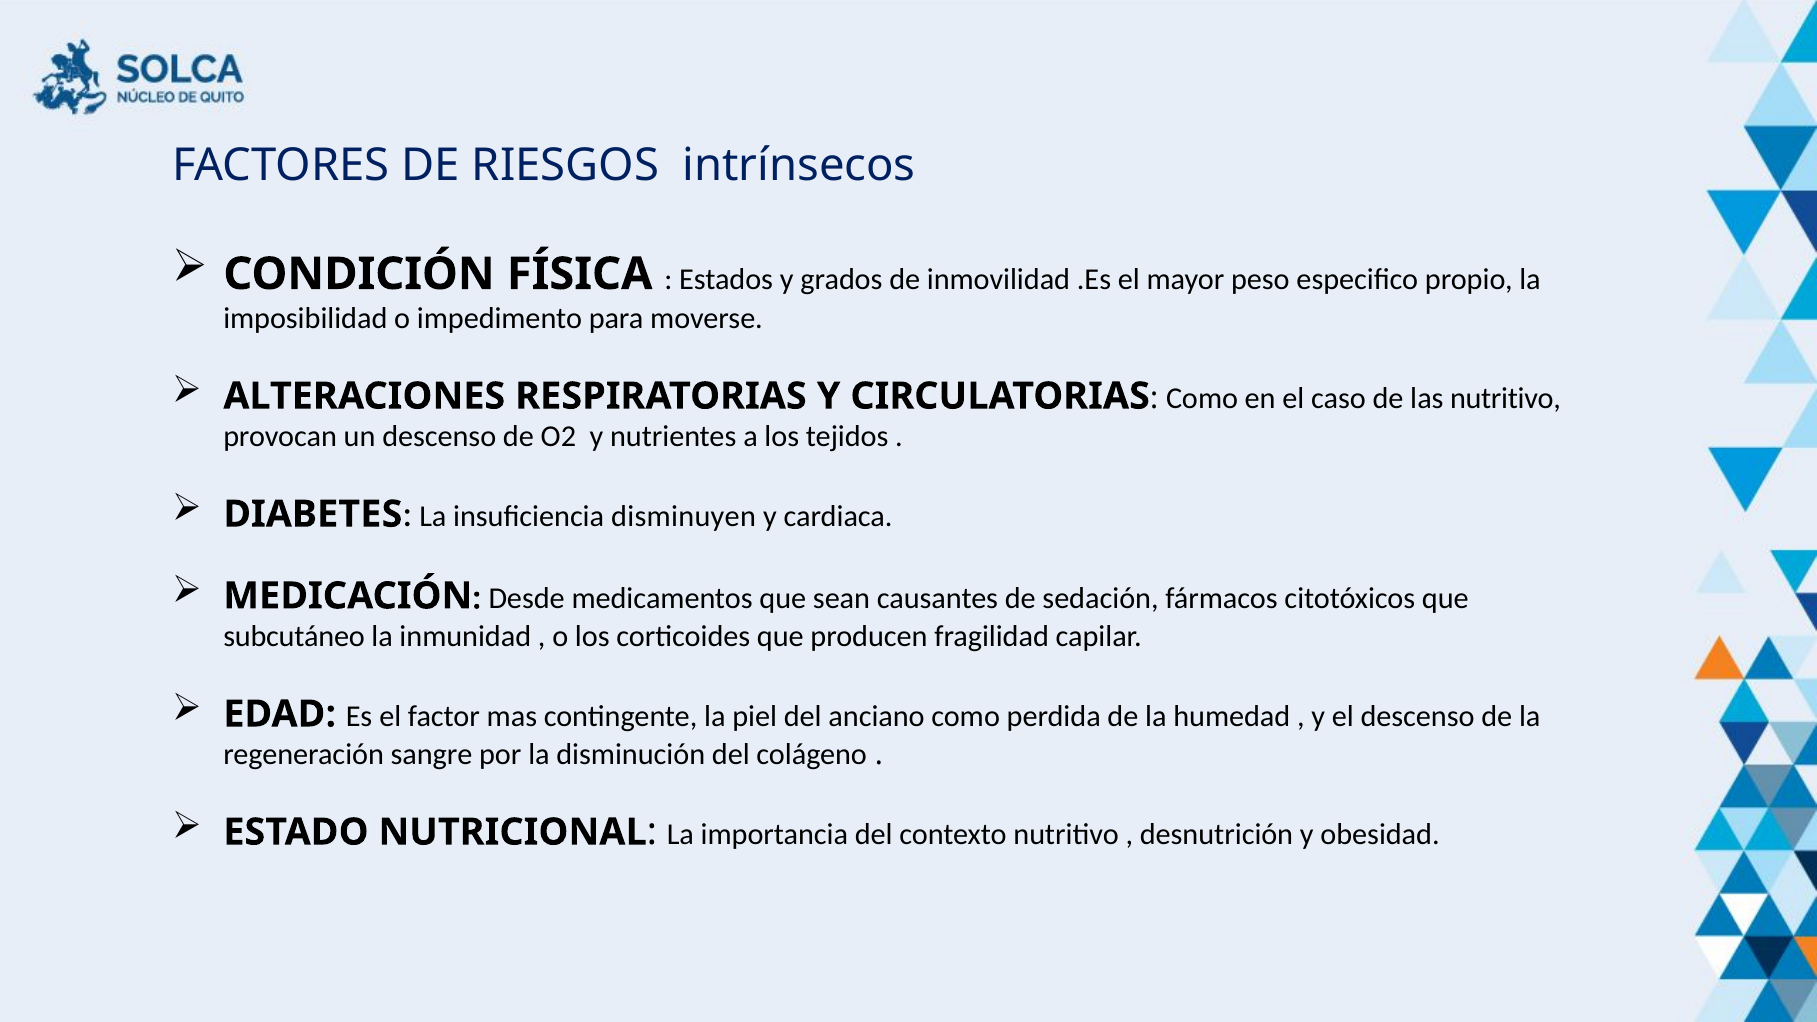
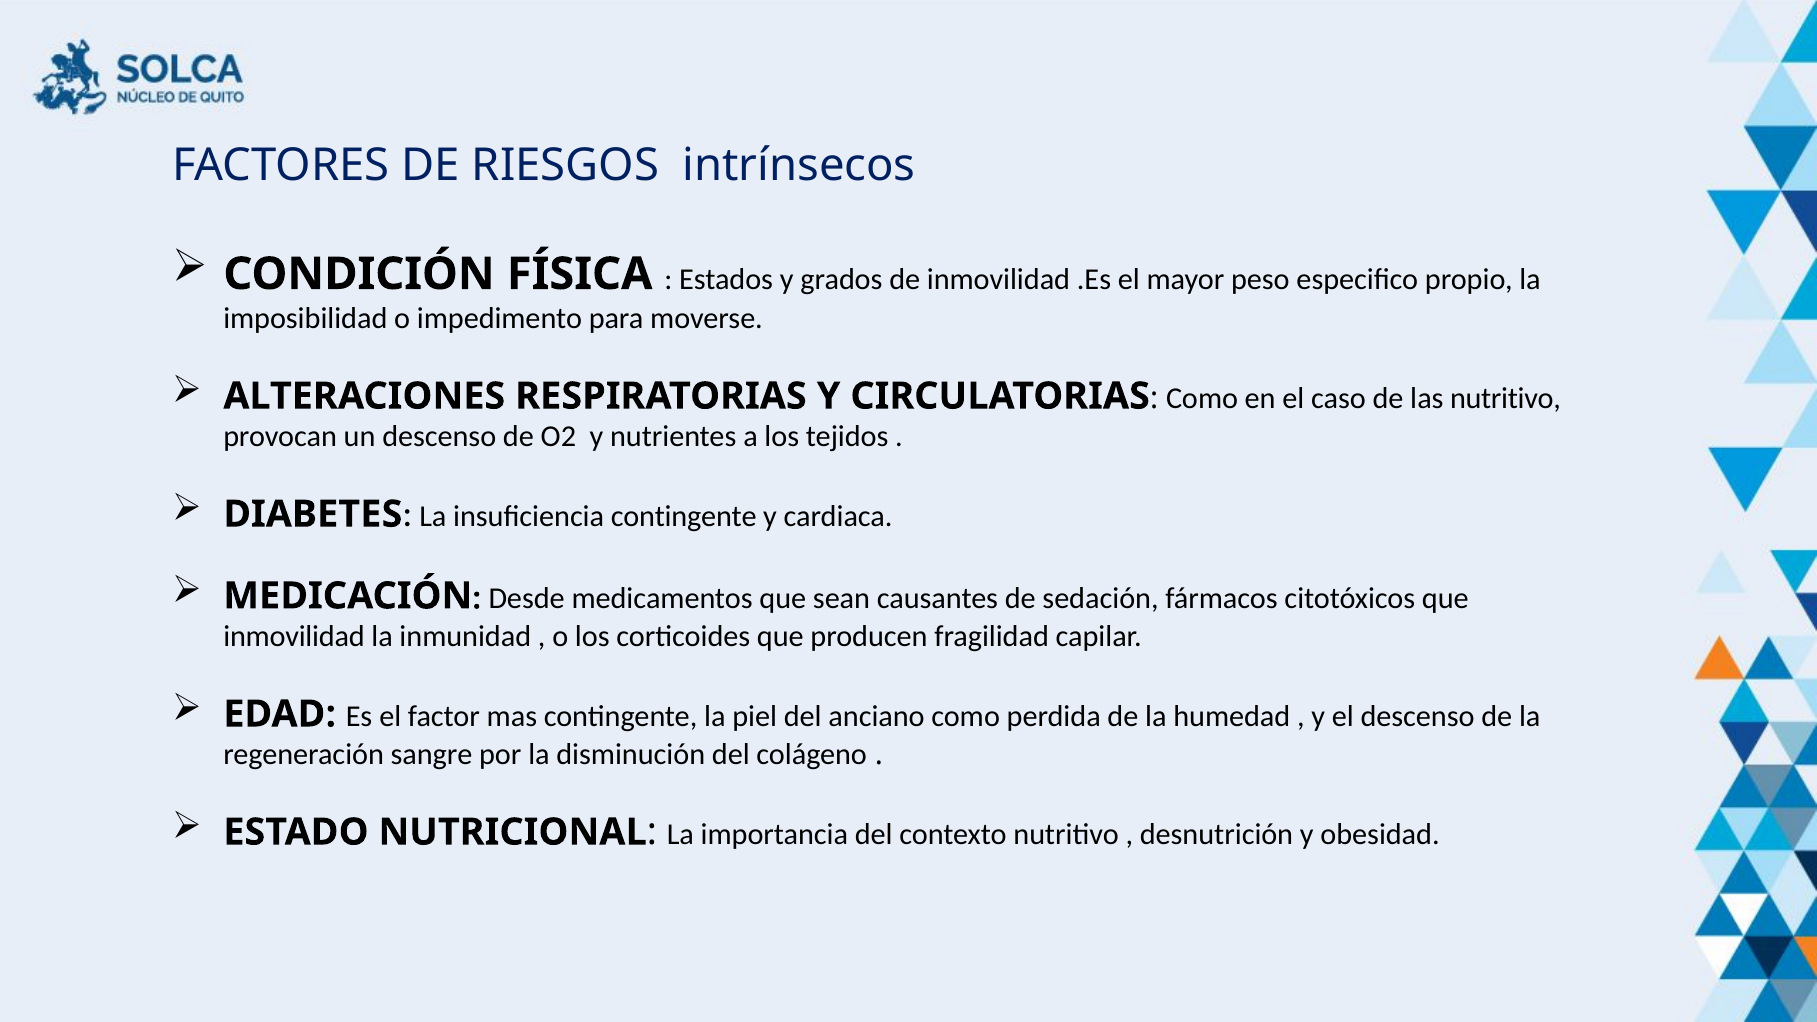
insuficiencia disminuyen: disminuyen -> contingente (684, 517)
subcutáneo: subcutáneo -> inmovilidad (294, 636)
